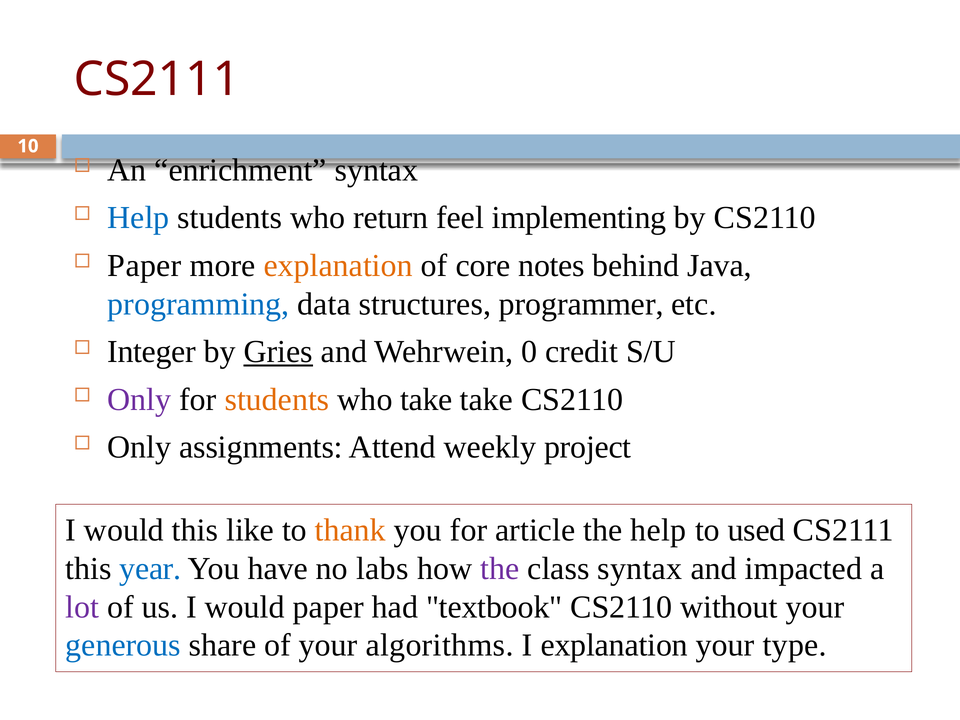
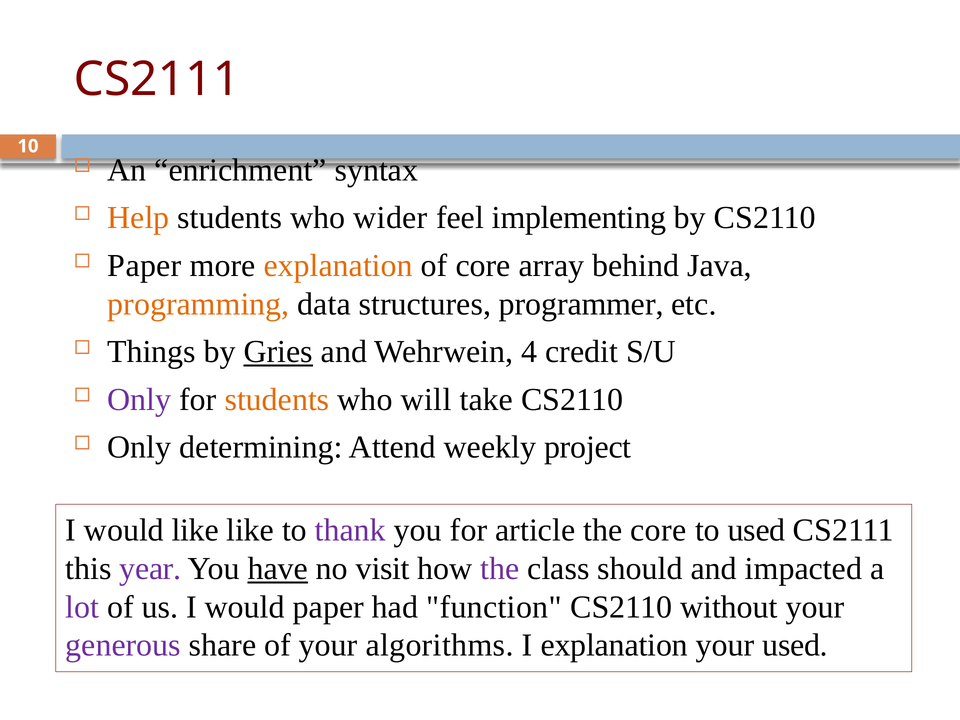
Help colour: blue -> orange (138, 218)
return: return -> wider (391, 218)
notes: notes -> array (551, 266)
programming colour: blue -> orange (198, 304)
Integer: Integer -> Things (152, 352)
0: 0 -> 4 (529, 352)
who take: take -> will (426, 400)
assignments: assignments -> determining (261, 447)
would this: this -> like (195, 530)
thank colour: orange -> purple (350, 530)
the help: help -> core (658, 530)
year colour: blue -> purple (150, 569)
have underline: none -> present (278, 569)
labs: labs -> visit (383, 569)
class syntax: syntax -> should (640, 569)
textbook: textbook -> function (494, 607)
generous colour: blue -> purple (123, 645)
your type: type -> used (795, 645)
